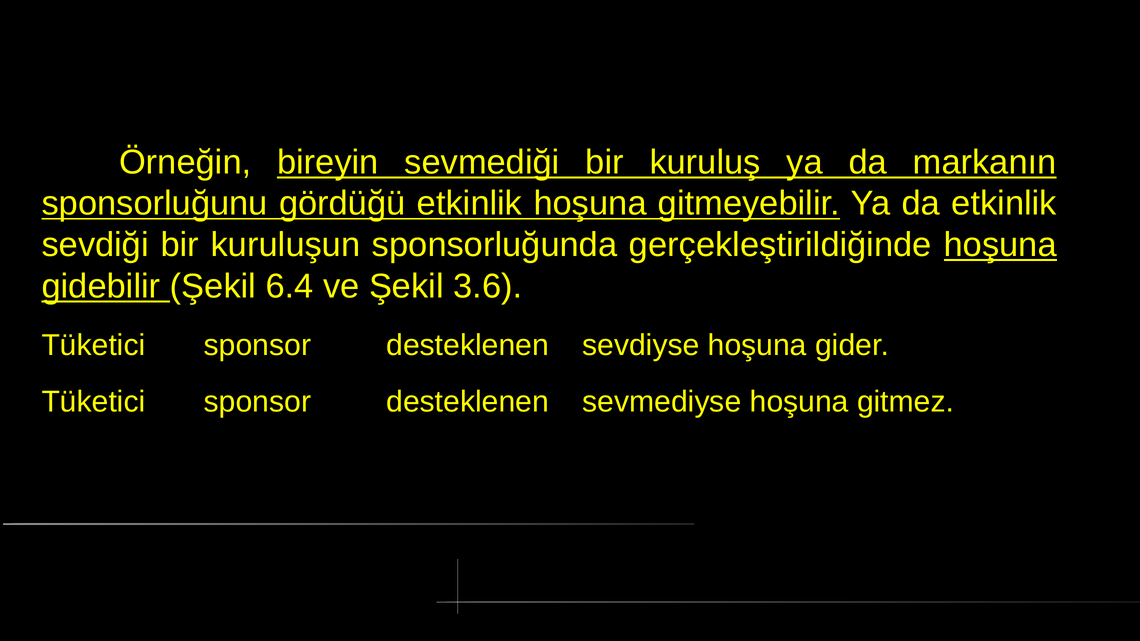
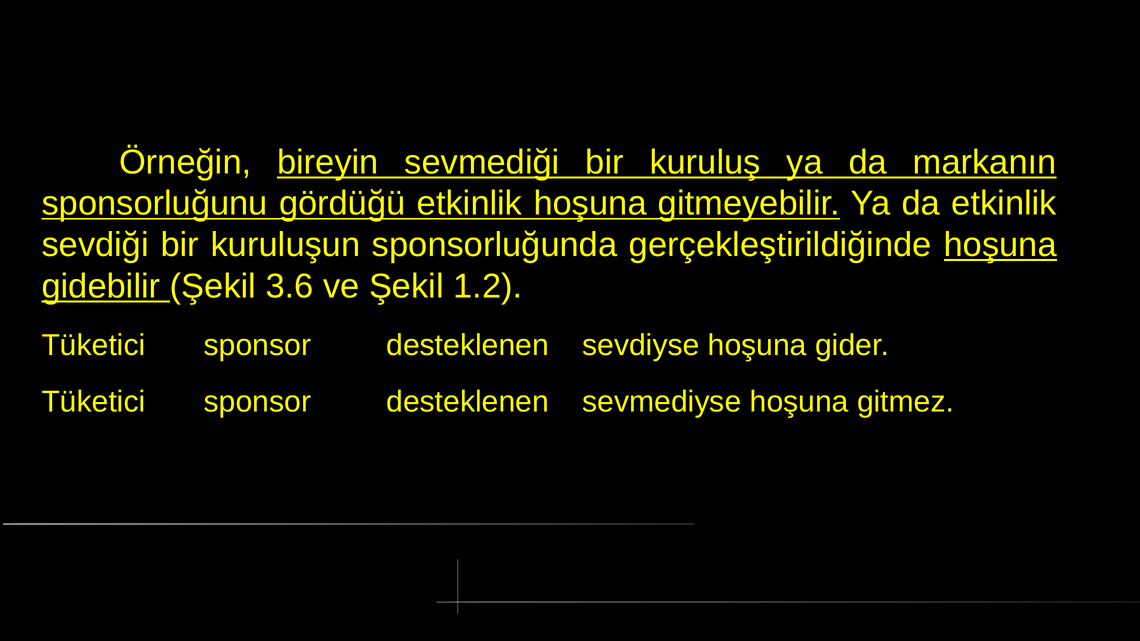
6.4: 6.4 -> 3.6 (290, 286)
3.6: 3.6 -> 1.2 (488, 286)
